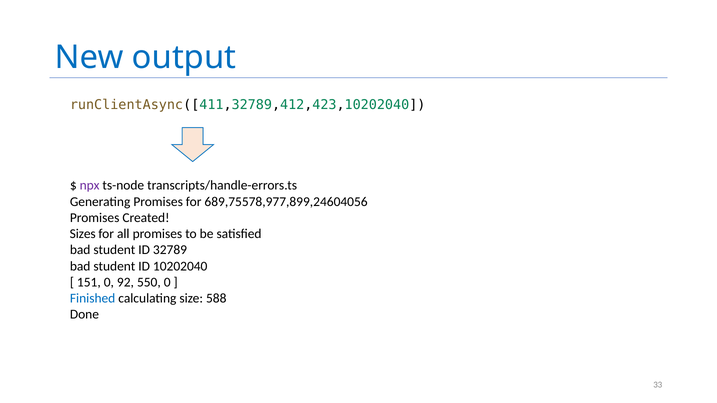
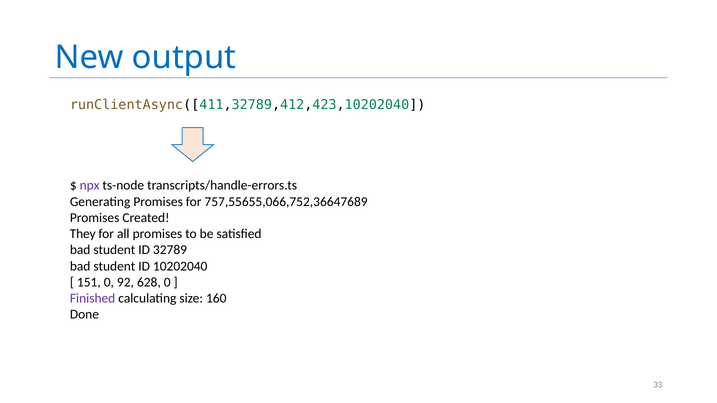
689,75578,977,899,24604056: 689,75578,977,899,24604056 -> 757,55655,066,752,36647689 (286, 202)
Sizes: Sizes -> They (83, 234)
550: 550 -> 628 (149, 282)
Finished colour: blue -> purple (93, 299)
588: 588 -> 160 (216, 299)
